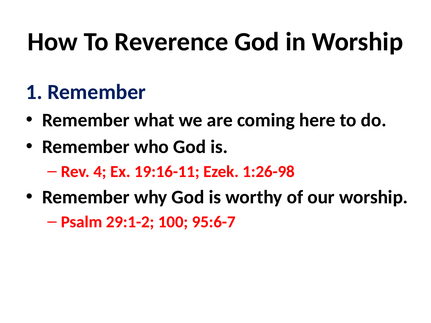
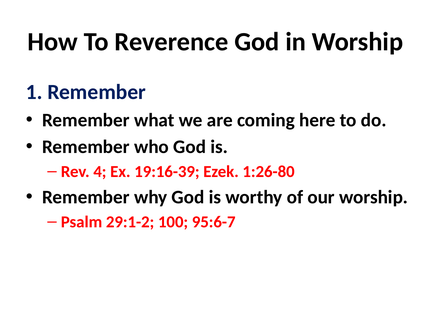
19:16-11: 19:16-11 -> 19:16-39 (167, 172)
1:26-98: 1:26-98 -> 1:26-80 (269, 172)
